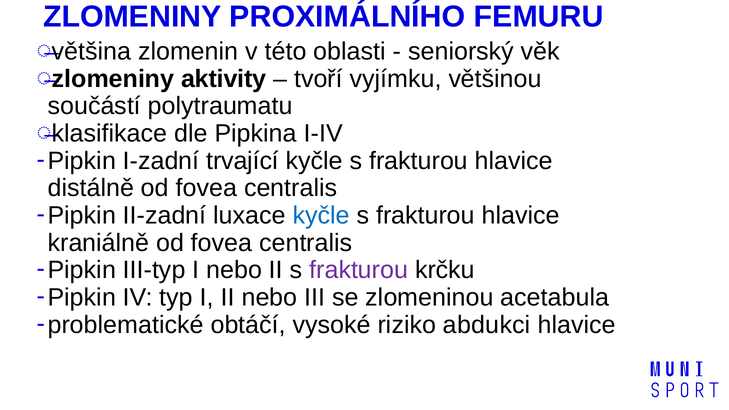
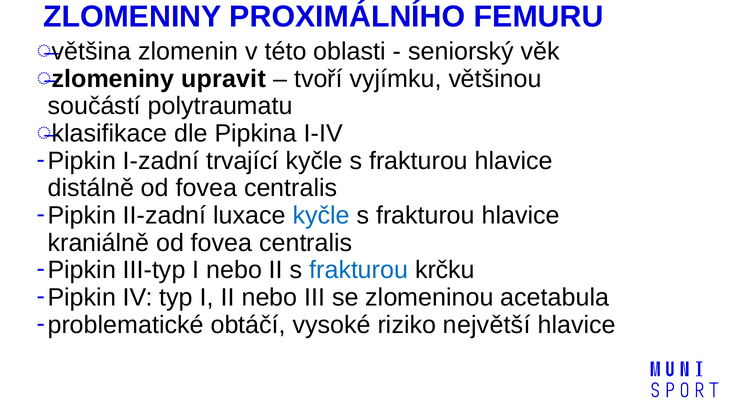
aktivity: aktivity -> upravit (224, 79)
frakturou colour: purple -> blue (359, 270)
abdukci: abdukci -> největší (487, 325)
